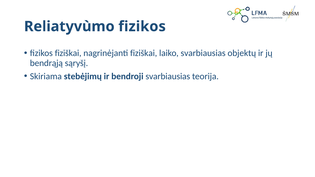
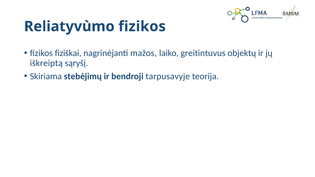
nagrinėjanti fiziškai: fiziškai -> mažos (144, 53)
laiko svarbiausias: svarbiausias -> greitintuvus (203, 53)
bendrąją: bendrąją -> iškreiptą (46, 63)
bendroji svarbiausias: svarbiausias -> tarpusavyje (168, 76)
